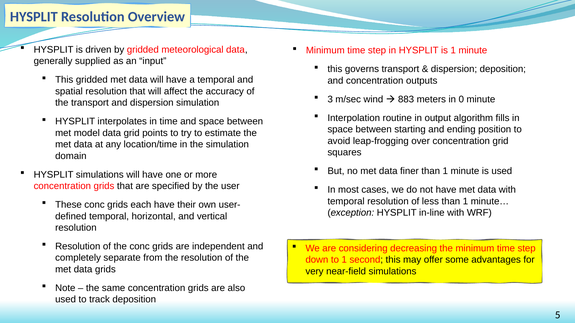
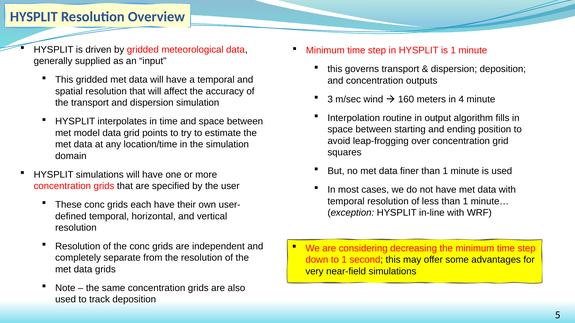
883: 883 -> 160 (406, 99)
0: 0 -> 4 (461, 99)
